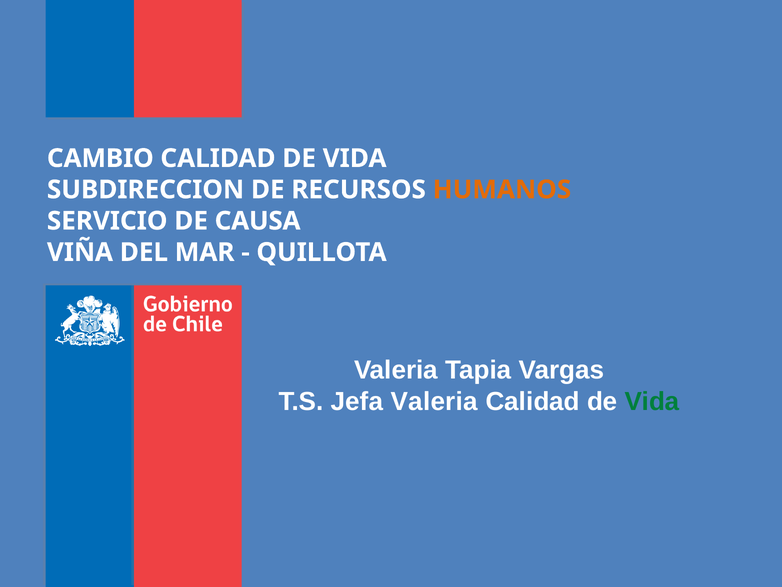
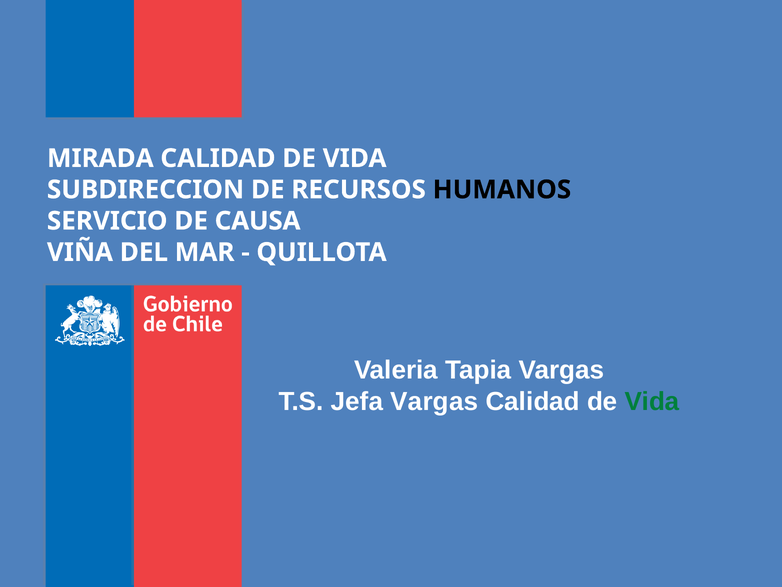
CAMBIO: CAMBIO -> MIRADA (100, 158)
HUMANOS colour: orange -> black (502, 190)
Jefa Valeria: Valeria -> Vargas (434, 401)
